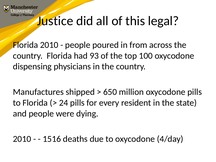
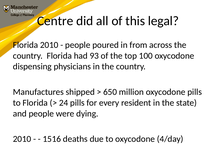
Justice: Justice -> Centre (55, 21)
